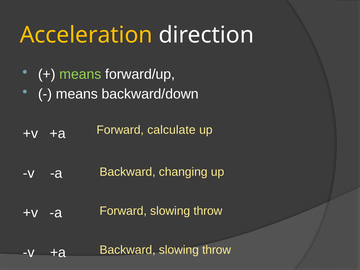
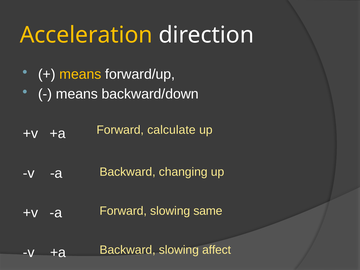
means colour: light green -> yellow (80, 74)
Forward slowing throw: throw -> same (208, 211)
Backward slowing throw: throw -> affect (217, 250)
